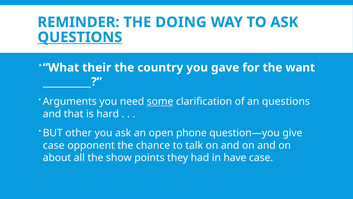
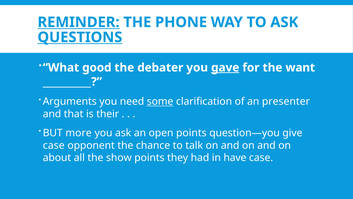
REMINDER underline: none -> present (79, 22)
DOING: DOING -> PHONE (181, 22)
their: their -> good (97, 67)
country: country -> debater (160, 67)
gave underline: none -> present (225, 67)
an questions: questions -> presenter (286, 101)
hard: hard -> their (108, 114)
other: other -> more (79, 133)
open phone: phone -> points (191, 133)
